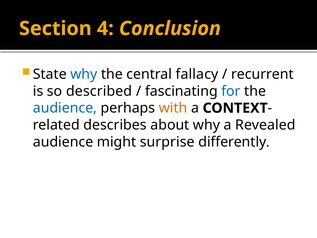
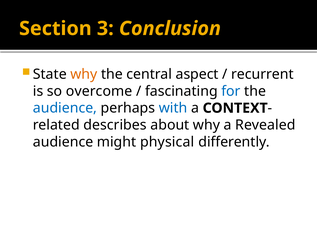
4: 4 -> 3 (105, 28)
why colour: blue -> orange (84, 74)
fallacy: fallacy -> aspect (197, 74)
described: described -> overcome (99, 91)
with colour: orange -> blue (173, 108)
surprise: surprise -> physical (167, 142)
